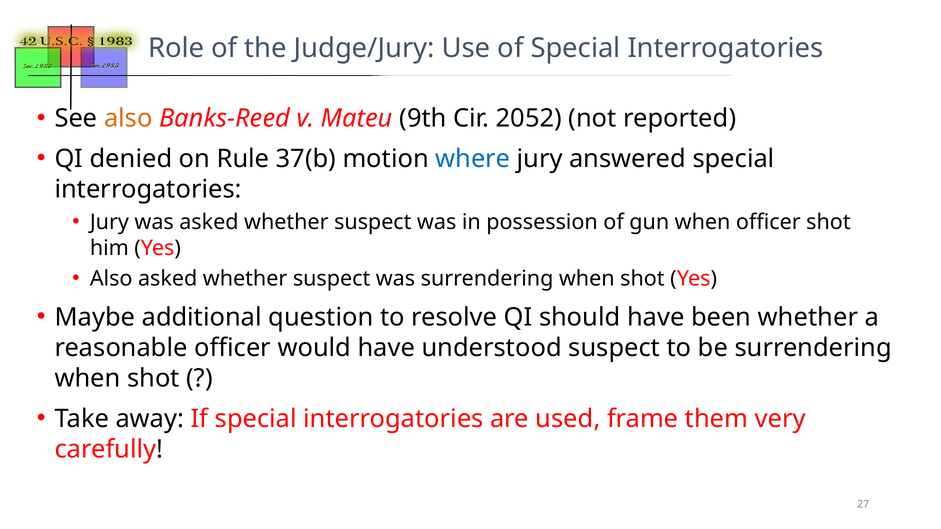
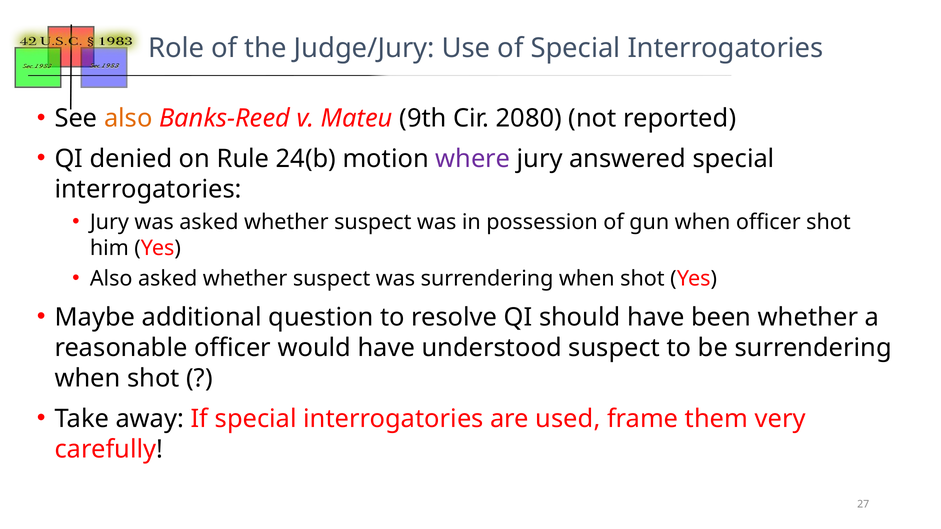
2052: 2052 -> 2080 (529, 119)
37(b: 37(b -> 24(b (306, 159)
where colour: blue -> purple (473, 159)
